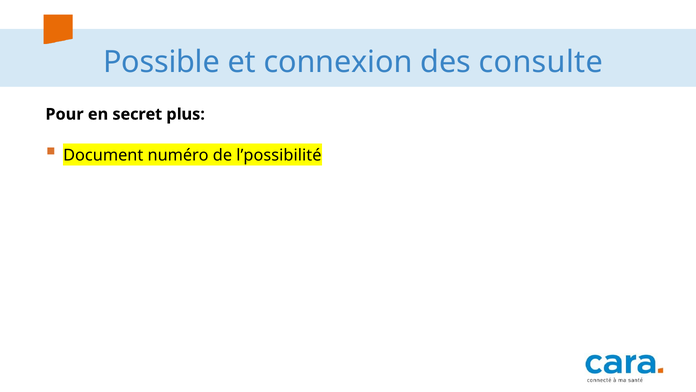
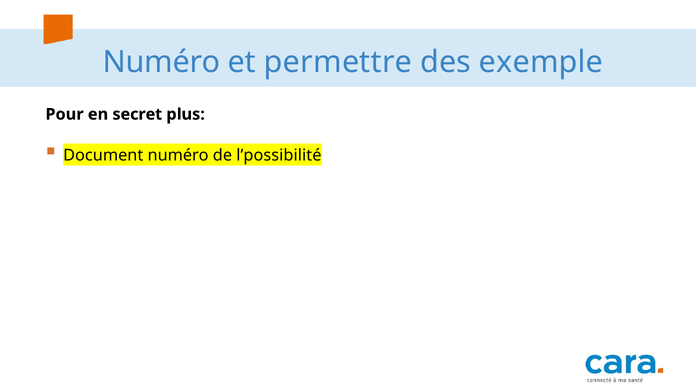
Possible: Possible -> Numéro (162, 62)
connexion: connexion -> permettre (338, 62)
consulte: consulte -> exemple (541, 62)
